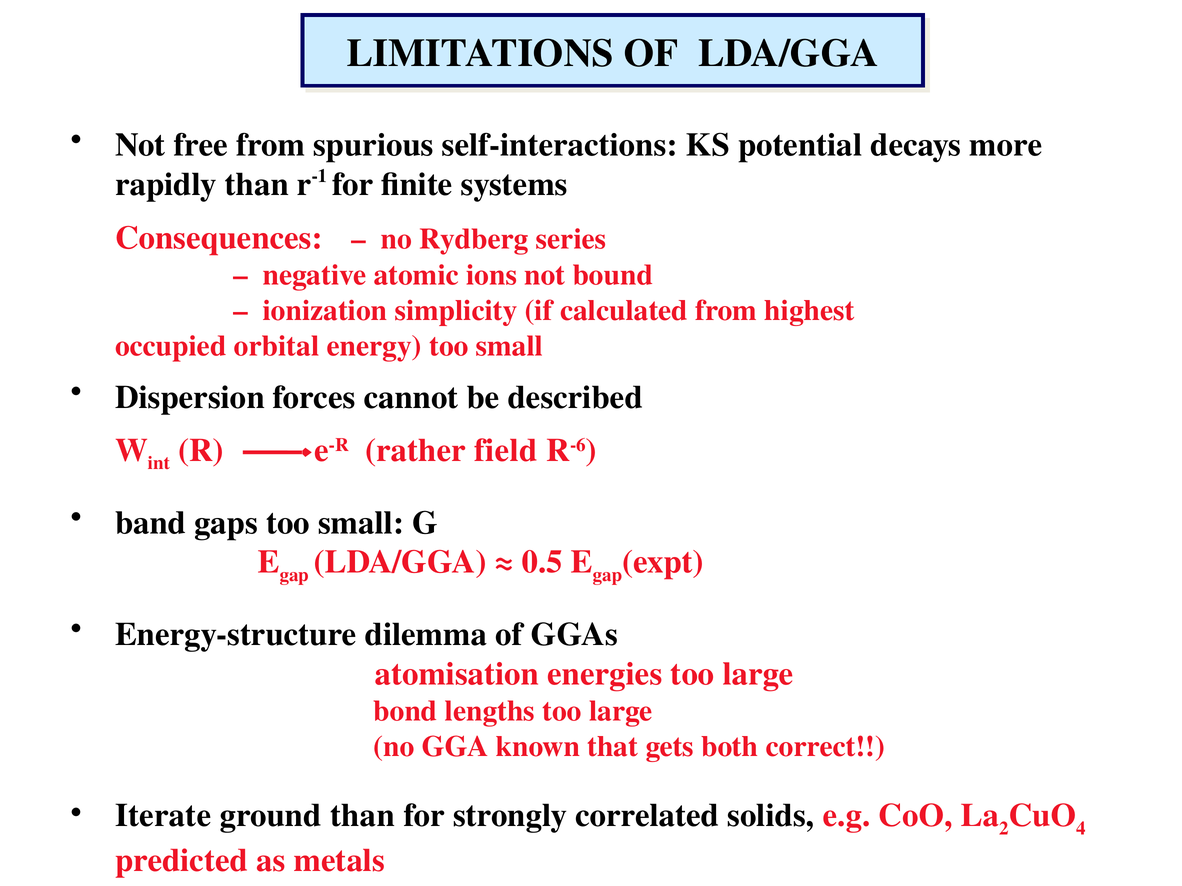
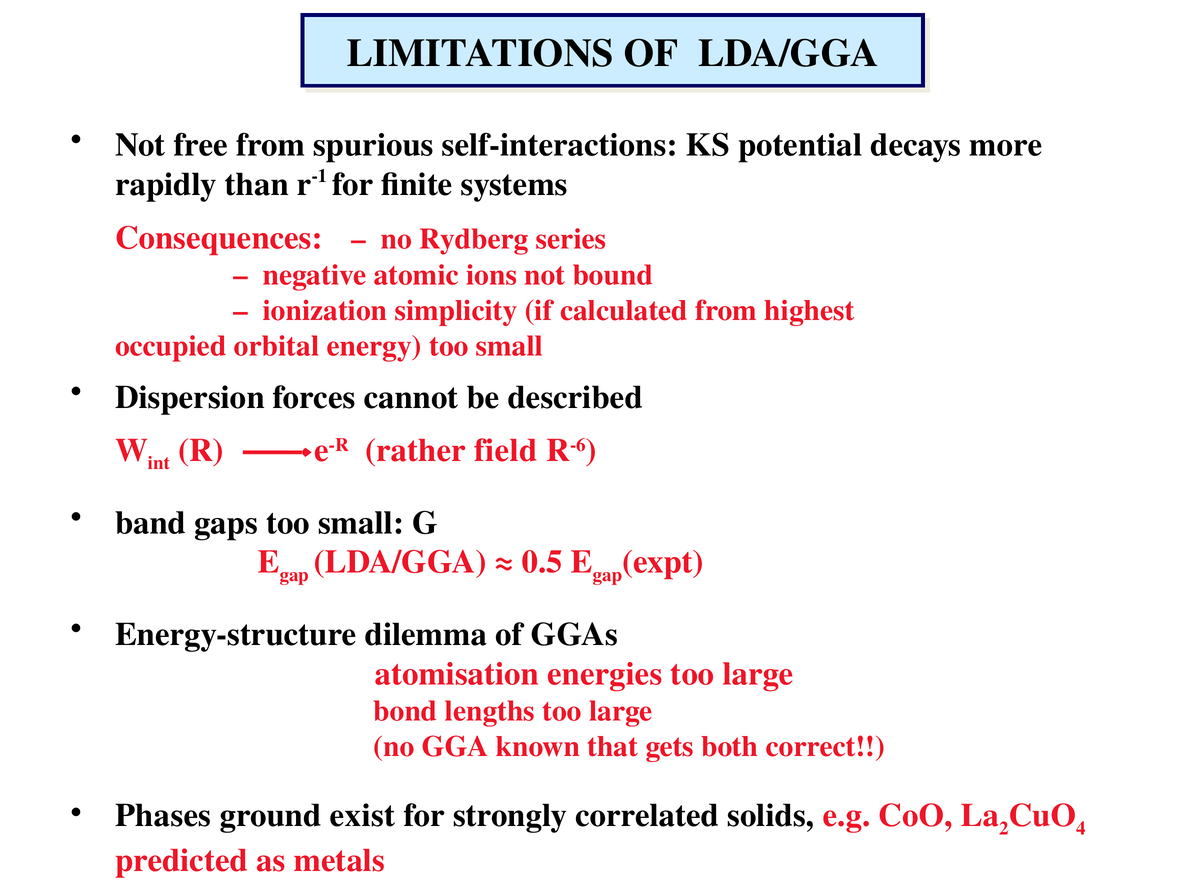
Iterate: Iterate -> Phases (163, 816)
ground than: than -> exist (363, 816)
